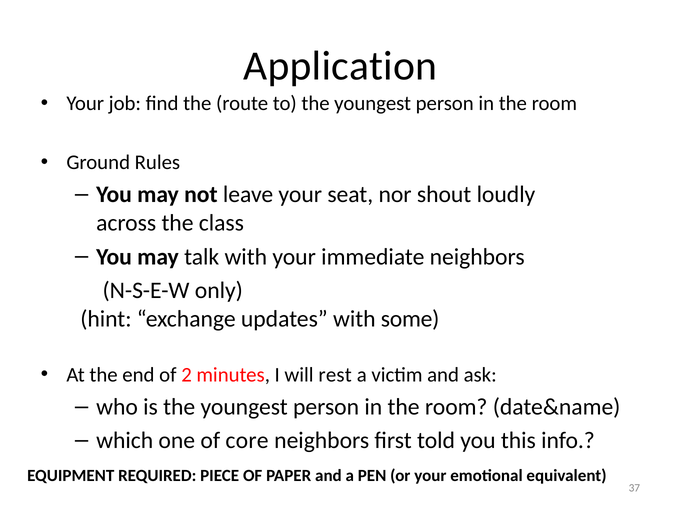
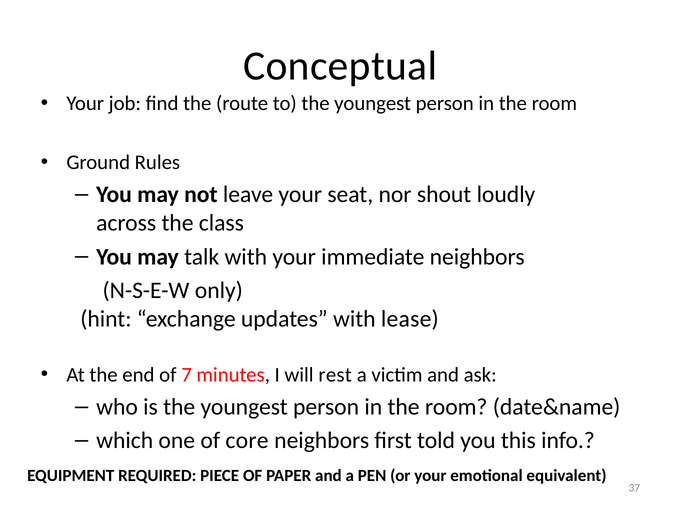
Application: Application -> Conceptual (340, 66)
some: some -> lease (410, 319)
2: 2 -> 7 (187, 375)
